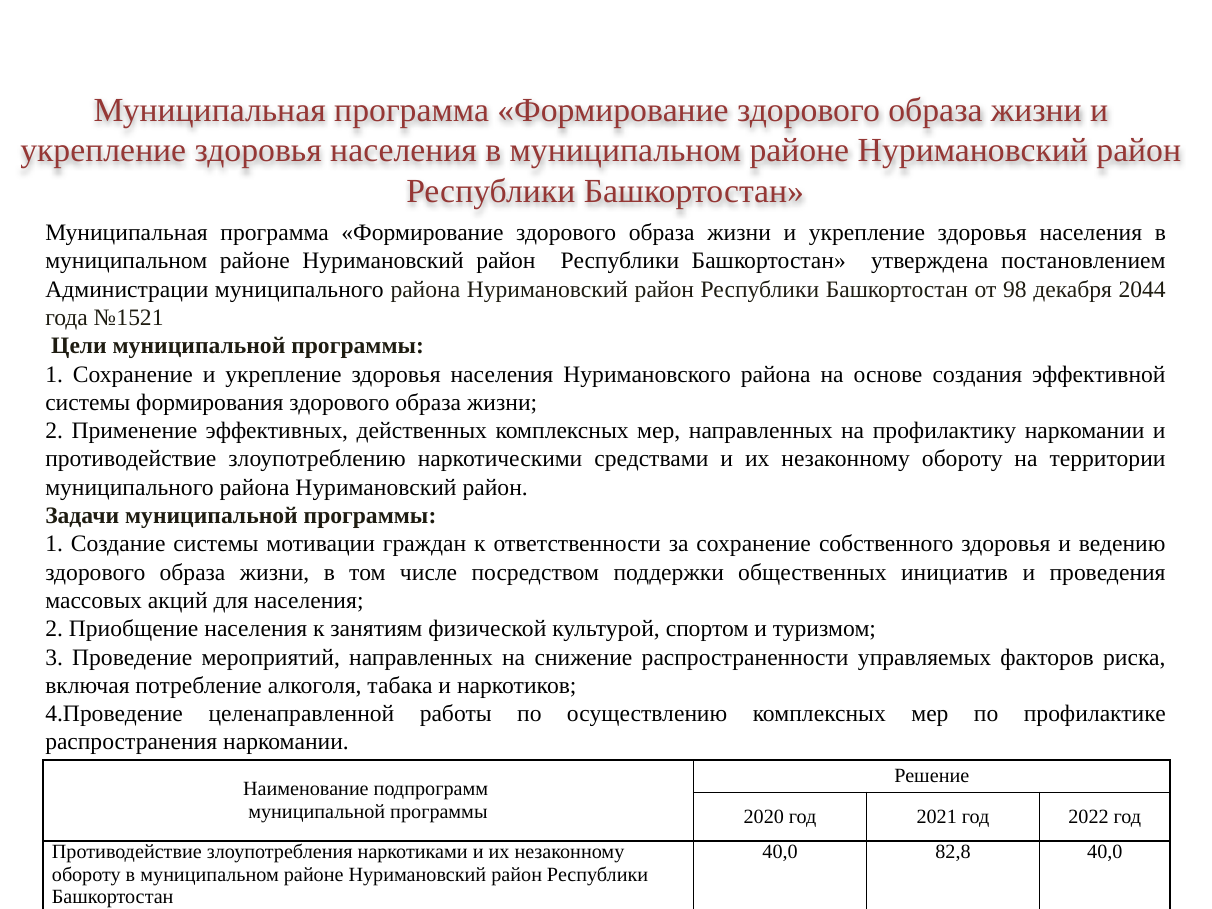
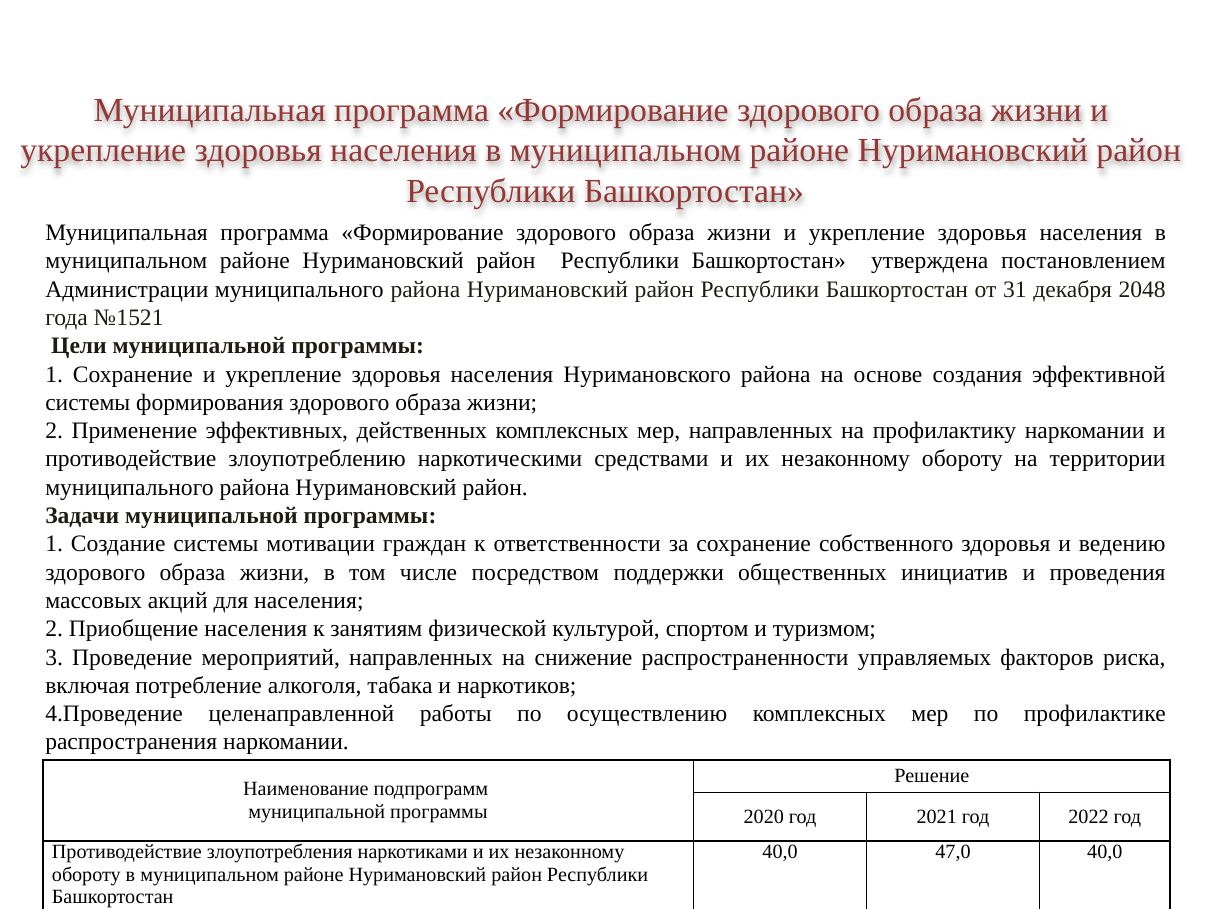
98: 98 -> 31 (1015, 289)
2044: 2044 -> 2048 (1142, 289)
82,8: 82,8 -> 47,0 (953, 852)
